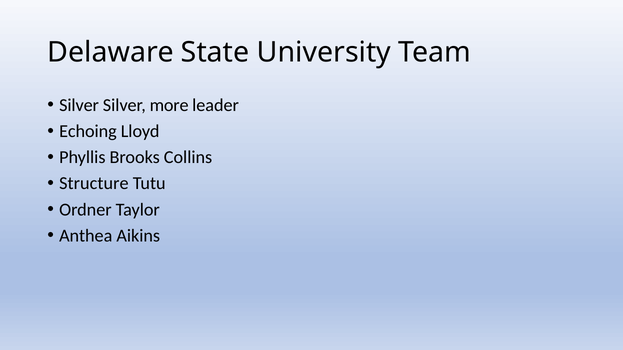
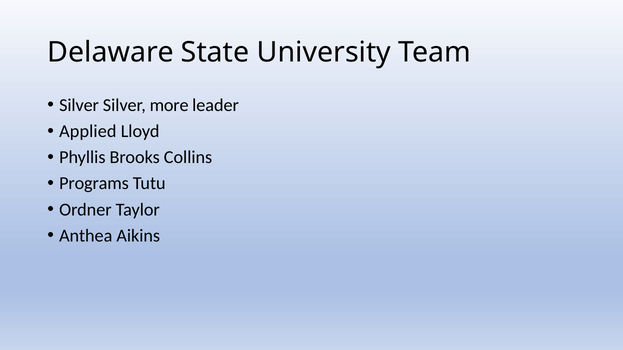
Echoing: Echoing -> Applied (88, 131)
Structure: Structure -> Programs (94, 184)
